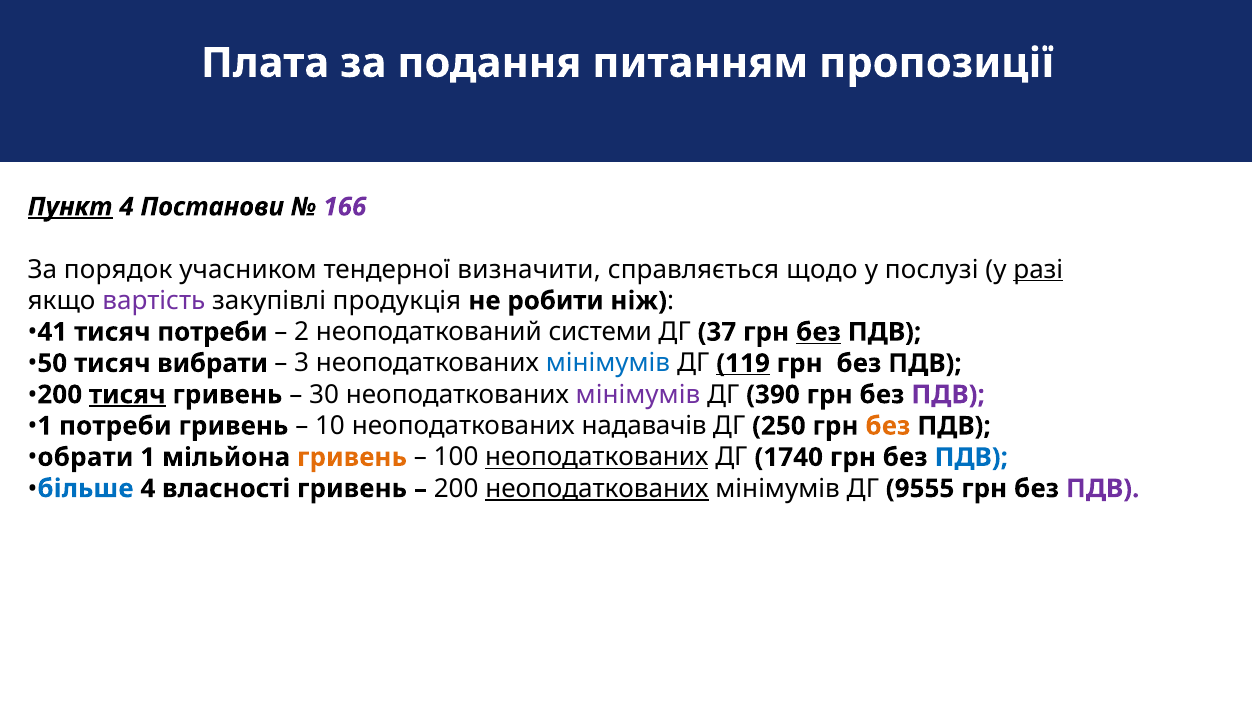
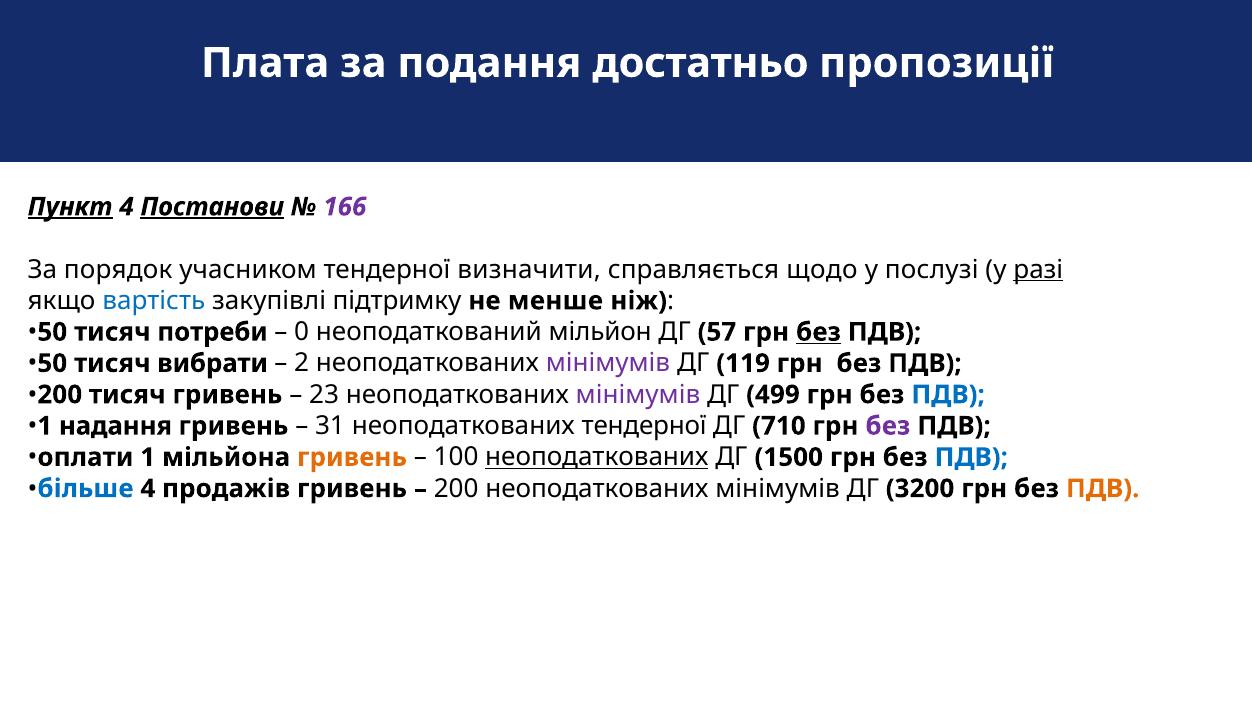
питанням: питанням -> достатньо (700, 63)
Постанови underline: none -> present (212, 207)
вартість colour: purple -> blue (154, 301)
продукція: продукція -> підтримку (397, 301)
робити: робити -> менше (555, 301)
41: 41 -> 50 (52, 332)
2: 2 -> 0 (301, 332)
системи: системи -> мільйон (600, 332)
37: 37 -> 57 (717, 332)
3: 3 -> 2 (301, 364)
мінімумів colour: blue -> purple (608, 364)
119 underline: present -> none (743, 364)
тисяч underline: present -> none (127, 395)
30: 30 -> 23 (324, 395)
390: 390 -> 499 (773, 395)
ПДВ colour: purple -> blue (948, 395)
1 потреби: потреби -> надання (115, 426)
10: 10 -> 31 (330, 426)
неоподаткованих надавачів: надавачів -> тендерної (644, 426)
250: 250 -> 710 (779, 426)
без colour: orange -> purple (888, 426)
обрати: обрати -> оплати (85, 457)
1740: 1740 -> 1500 (789, 457)
власності: власності -> продажів (226, 489)
неоподаткованих underline: present -> none (597, 489)
9555: 9555 -> 3200 (920, 489)
ПДВ colour: purple -> orange (1103, 489)
